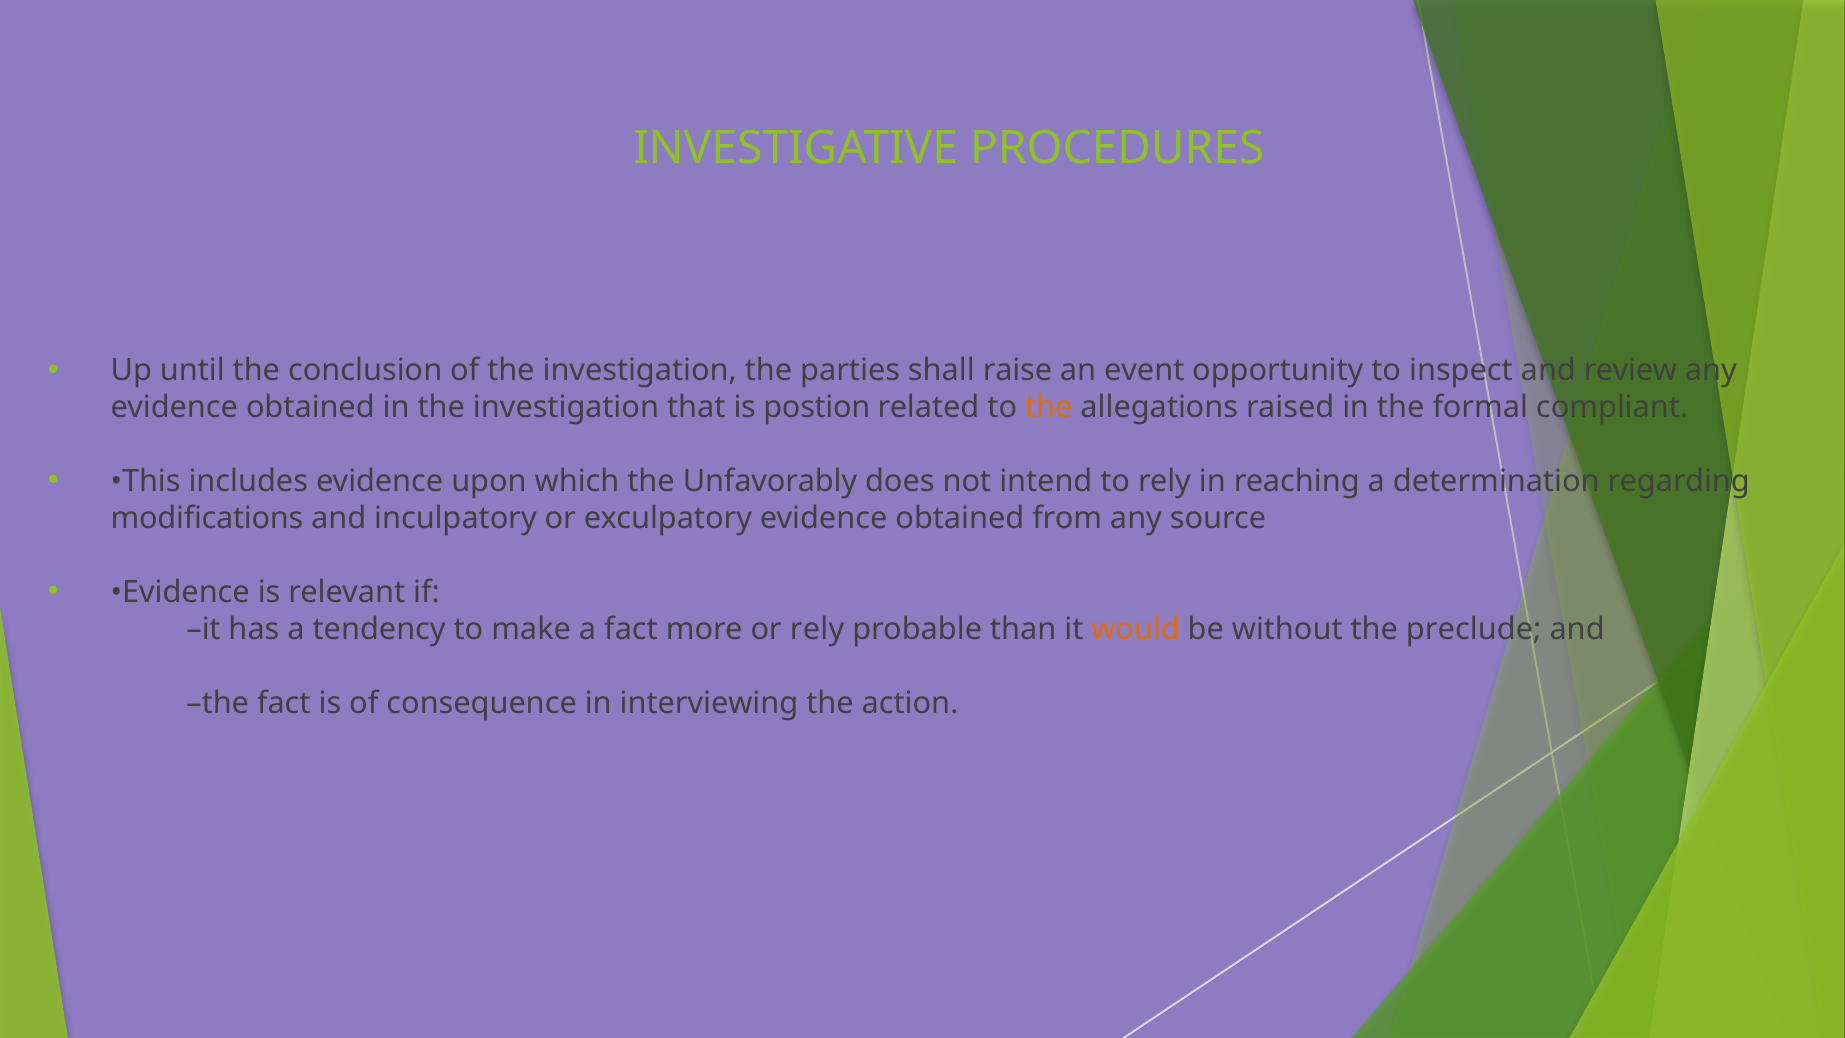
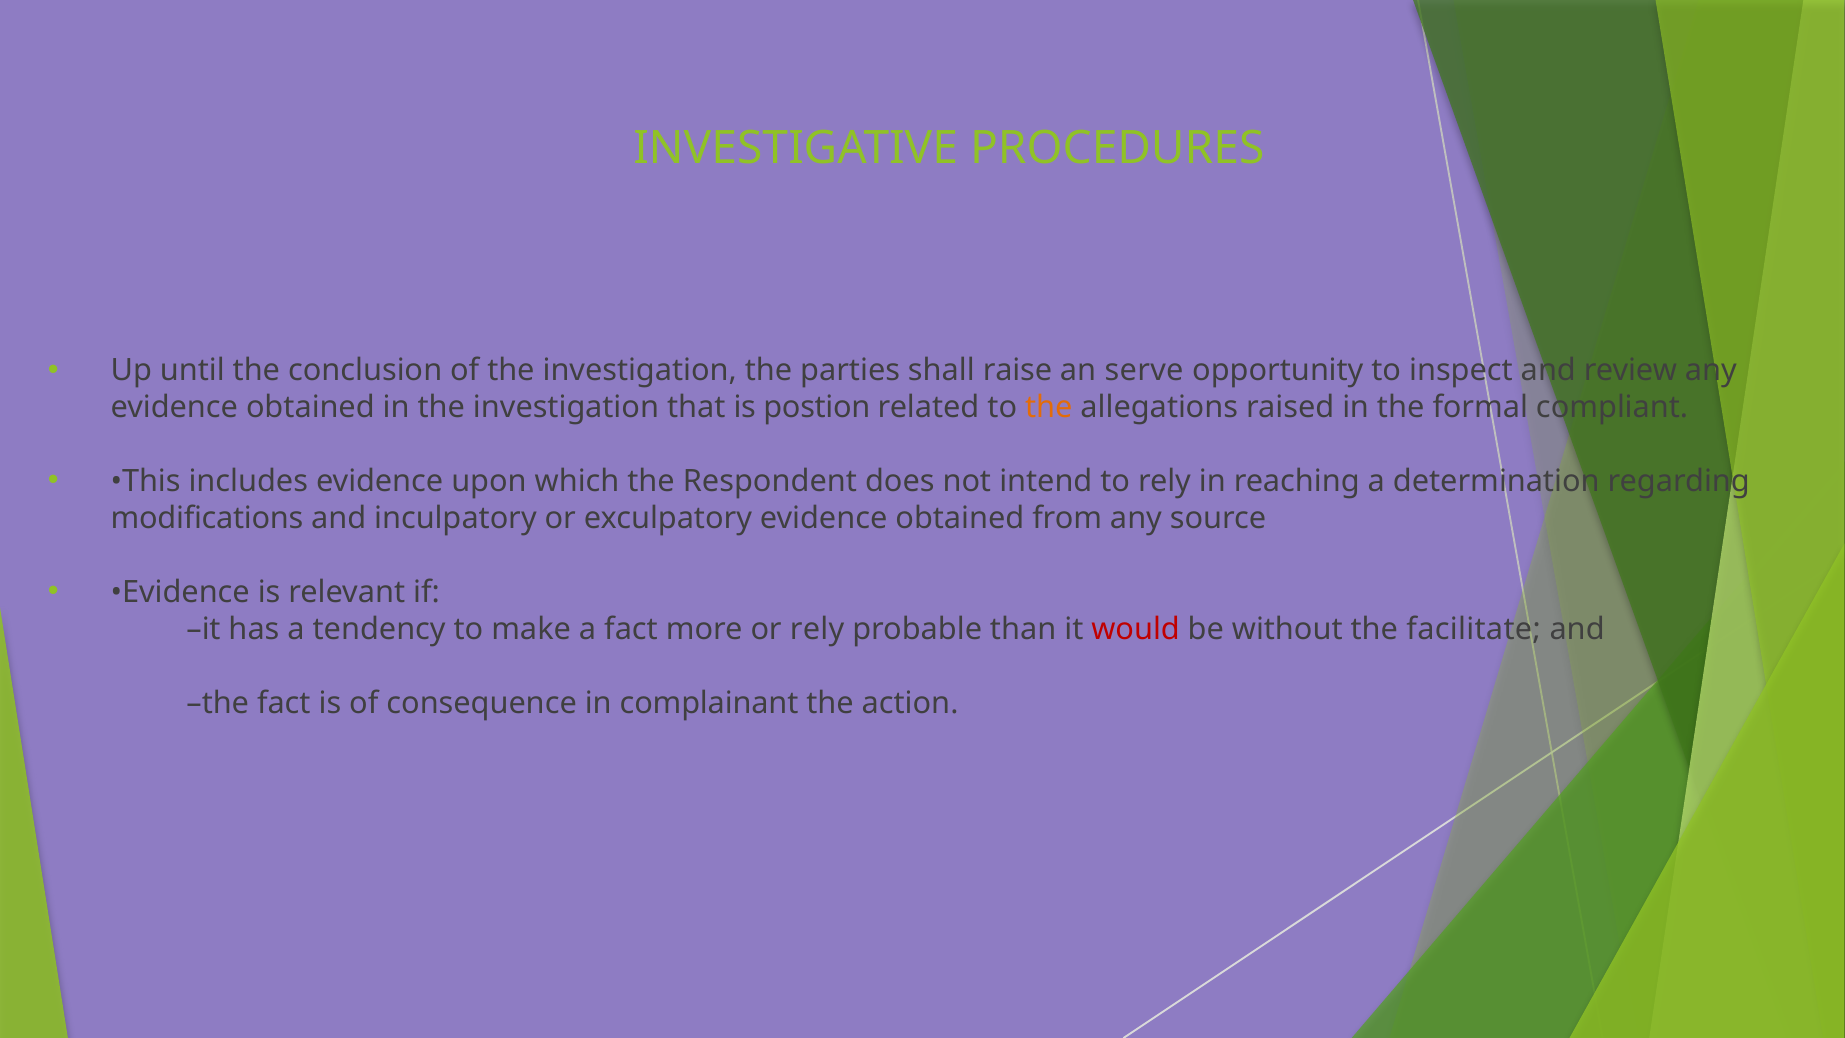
event: event -> serve (1144, 371)
Unfavorably: Unfavorably -> Respondent (770, 481)
would colour: orange -> red (1136, 629)
preclude: preclude -> facilitate (1474, 629)
interviewing: interviewing -> complainant (709, 703)
